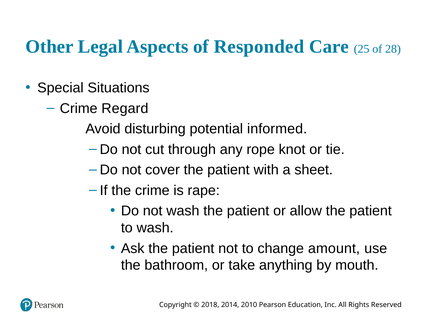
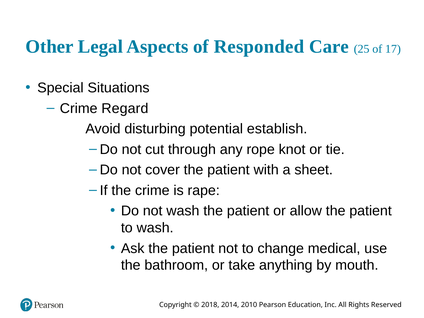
28: 28 -> 17 (393, 49)
informed: informed -> establish (277, 129)
amount: amount -> medical (334, 248)
